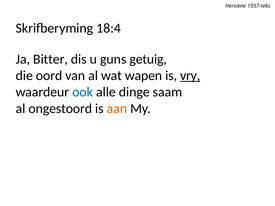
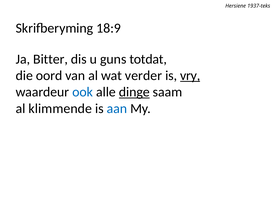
18:4: 18:4 -> 18:9 (109, 28)
getuig: getuig -> totdat (148, 59)
wapen: wapen -> verder (143, 76)
dinge underline: none -> present (134, 92)
ongestoord: ongestoord -> klimmende (60, 109)
aan colour: orange -> blue (117, 109)
